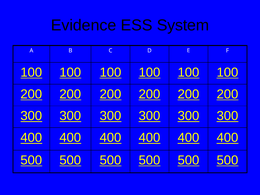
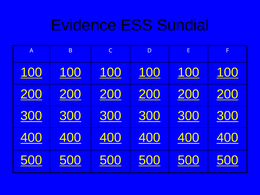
System: System -> Sundial (183, 25)
